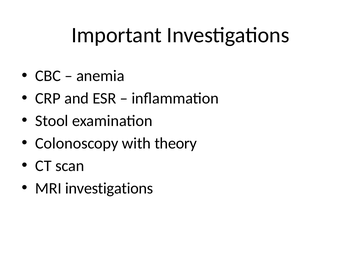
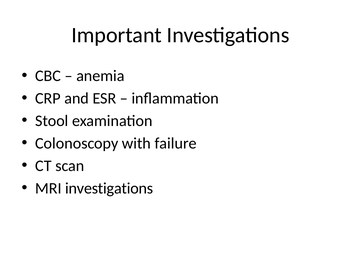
theory: theory -> failure (176, 143)
